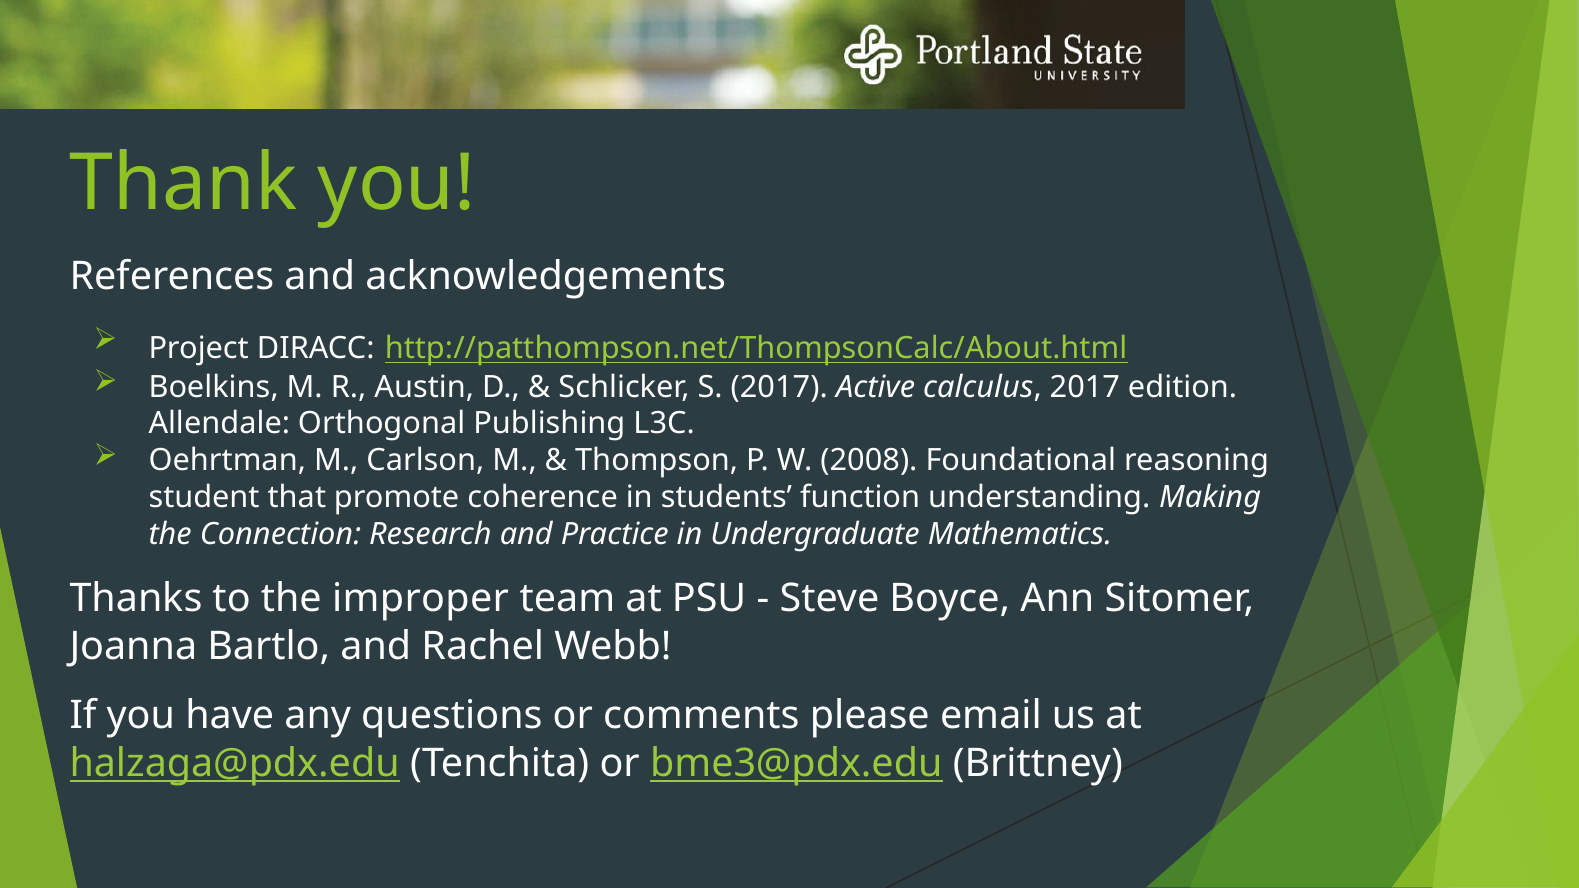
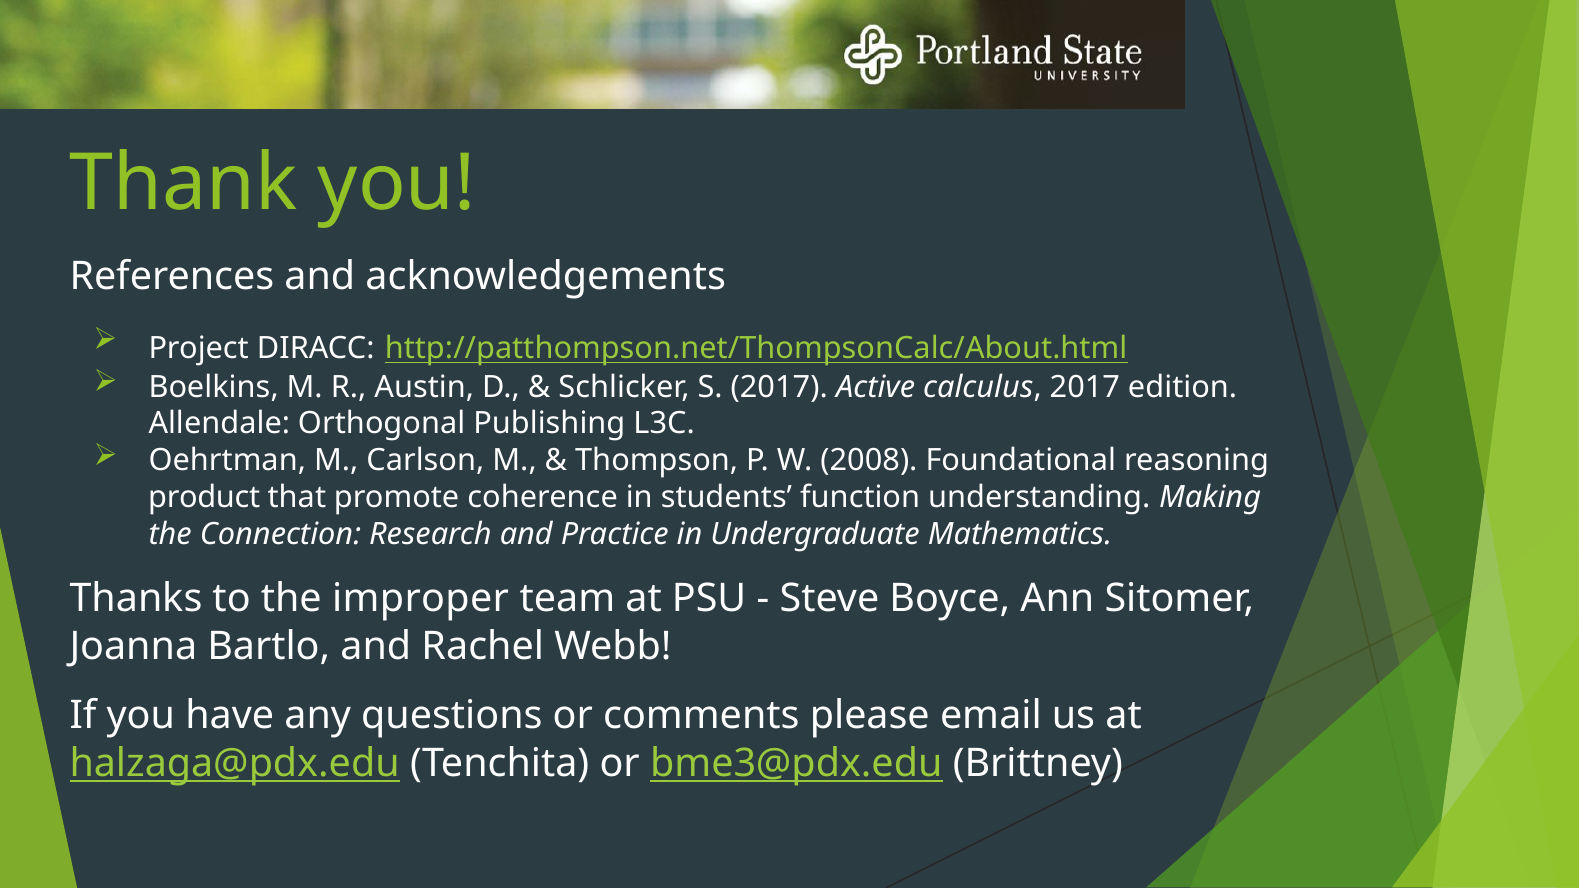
student: student -> product (204, 498)
